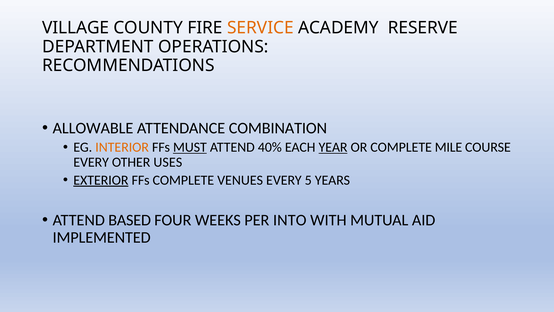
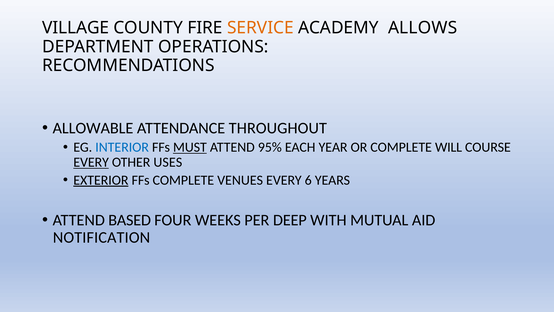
RESERVE: RESERVE -> ALLOWS (423, 28)
COMBINATION: COMBINATION -> THROUGHOUT (278, 128)
INTERIOR colour: orange -> blue (122, 147)
40%: 40% -> 95% (270, 147)
YEAR underline: present -> none (333, 147)
MILE: MILE -> WILL (449, 147)
EVERY underline: none -> present (91, 162)
5: 5 -> 6 (308, 180)
INTO: INTO -> DEEP (290, 220)
IMPLEMENTED: IMPLEMENTED -> NOTIFICATION (102, 237)
